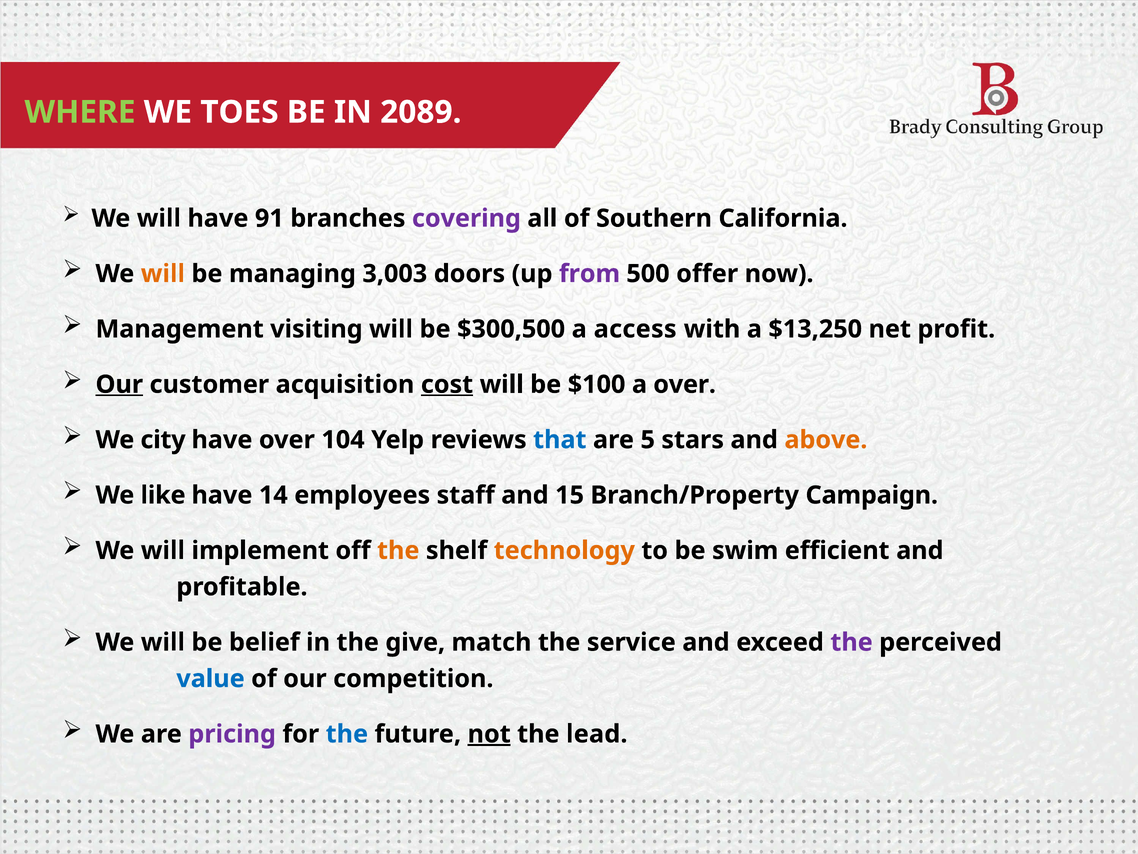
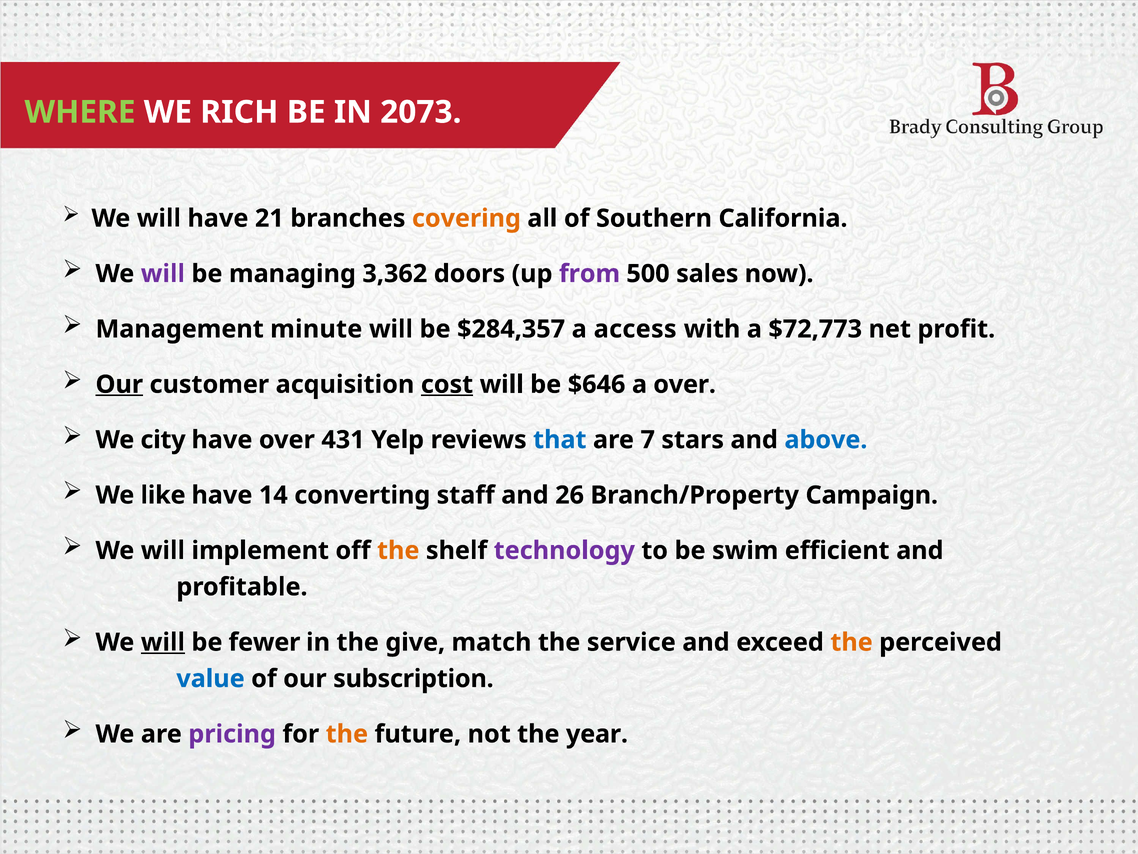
TOES: TOES -> RICH (239, 112)
2089: 2089 -> 2073 (421, 112)
91: 91 -> 21 (269, 218)
covering colour: purple -> orange (466, 218)
will colour: orange -> purple (163, 274)
3,003: 3,003 -> 3,362 (395, 274)
offer: offer -> sales (707, 274)
visiting: visiting -> minute (316, 329)
$300,500: $300,500 -> $284,357 (511, 329)
$13,250: $13,250 -> $72,773 (815, 329)
$100: $100 -> $646 (597, 384)
104: 104 -> 431 (343, 440)
5: 5 -> 7 (648, 440)
above colour: orange -> blue (826, 440)
employees: employees -> converting (362, 495)
15: 15 -> 26 (570, 495)
technology colour: orange -> purple (564, 550)
will underline: none -> present (163, 642)
belief: belief -> fewer (264, 642)
the colour: purple -> orange (852, 642)
competition: competition -> subscription (413, 678)
the colour: blue -> orange (347, 734)
not underline: present -> none (489, 734)
lead: lead -> year (597, 734)
